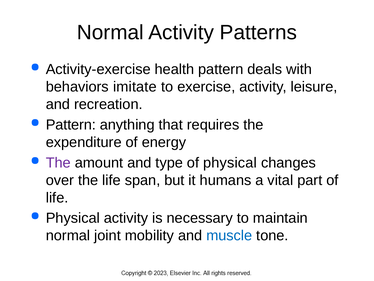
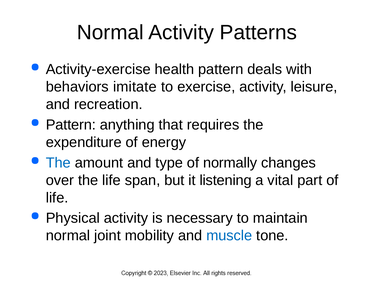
The colour: purple -> blue (58, 162)
of physical: physical -> normally (230, 162)
humans: humans -> listening (226, 180)
